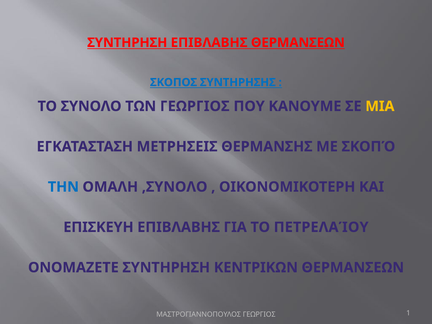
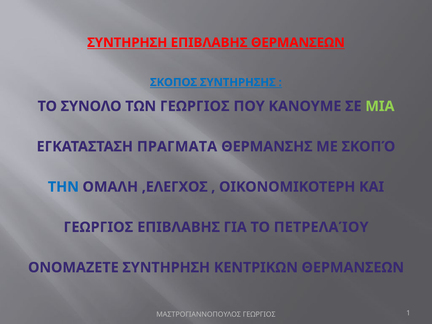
ΜΙΑ colour: yellow -> light green (380, 106)
ΜΕΤΡΗΣΕΙΣ: ΜΕΤΡΗΣΕΙΣ -> ΠΡΑΓΜΑΤΑ (177, 147)
,ΣΥΝΟΛΟ: ,ΣΥΝΟΛΟ -> ,ΕΛΕΓΧΟΣ (175, 187)
ΕΠΙΣΚΕΥΗ: ΕΠΙΣΚΕΥΗ -> ΓΕΩΡΓΙΟΣ (98, 227)
